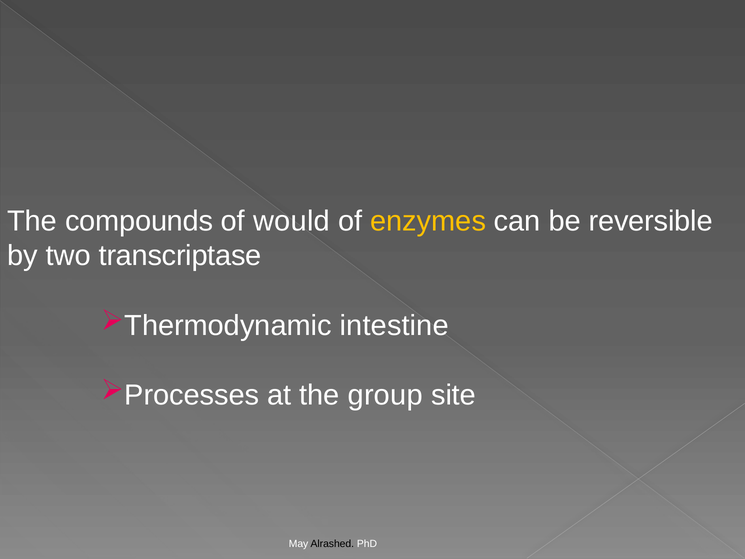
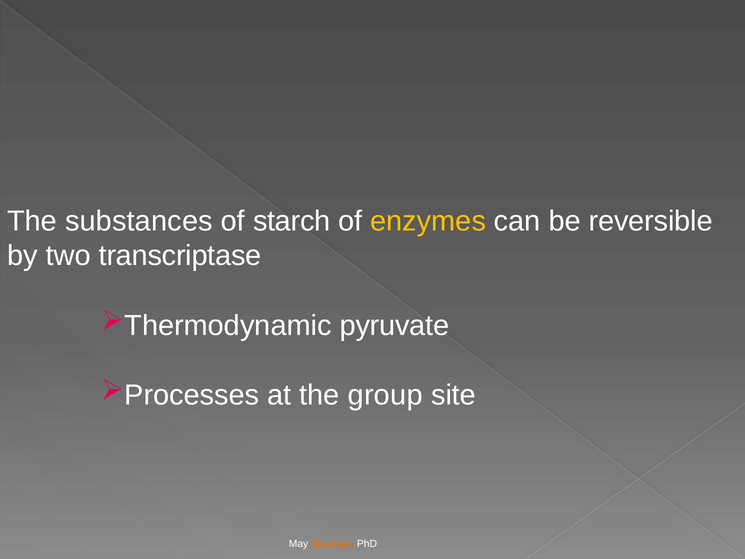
compounds: compounds -> substances (139, 221)
would: would -> starch (292, 221)
intestine: intestine -> pyruvate (394, 325)
Alrashed colour: black -> orange (332, 543)
